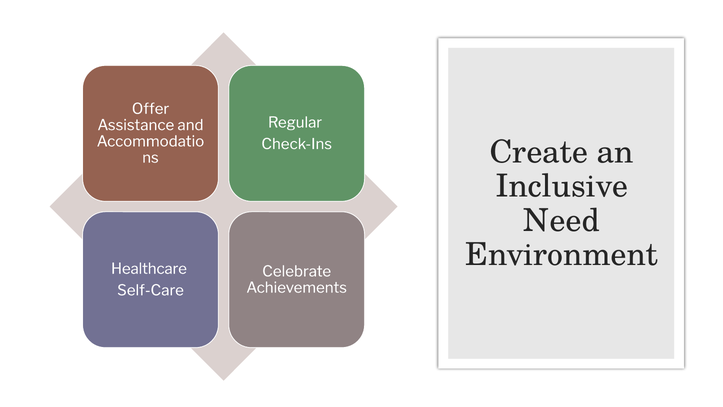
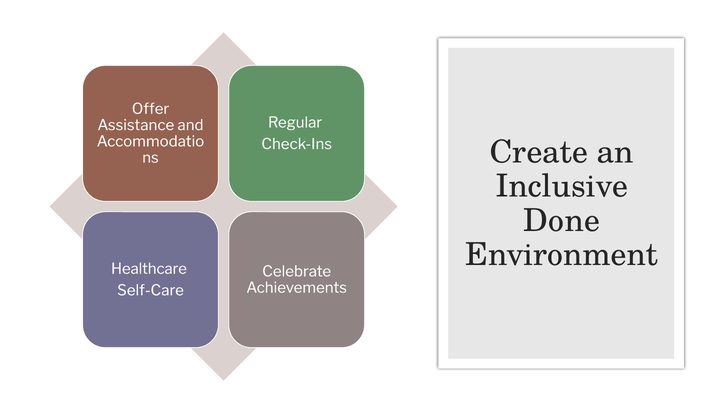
Need: Need -> Done (562, 220)
